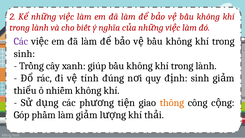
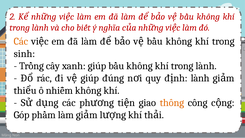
Các colour: purple -> orange (21, 41)
tính: tính -> giúp (90, 78)
sinh: sinh -> lành (200, 78)
